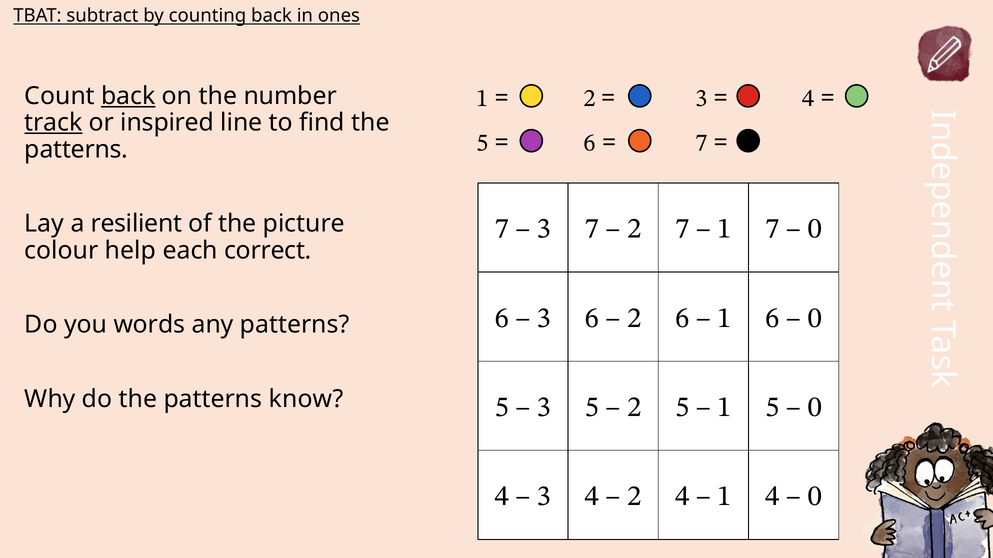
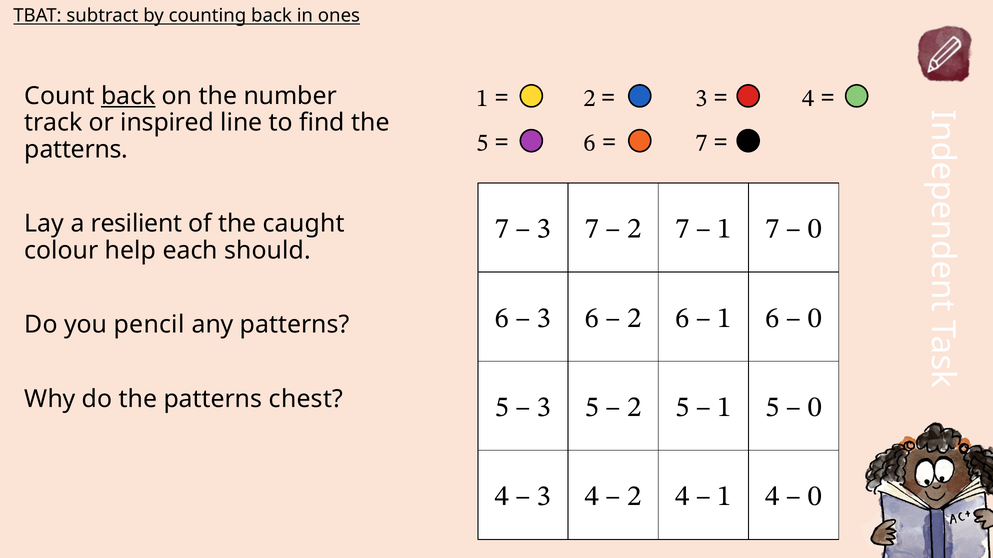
track underline: present -> none (53, 123)
picture: picture -> caught (304, 224)
correct: correct -> should (268, 251)
words: words -> pencil (149, 325)
know: know -> chest (306, 399)
